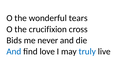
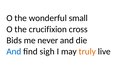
tears: tears -> small (78, 18)
love: love -> sigh (47, 52)
truly colour: blue -> orange (87, 52)
